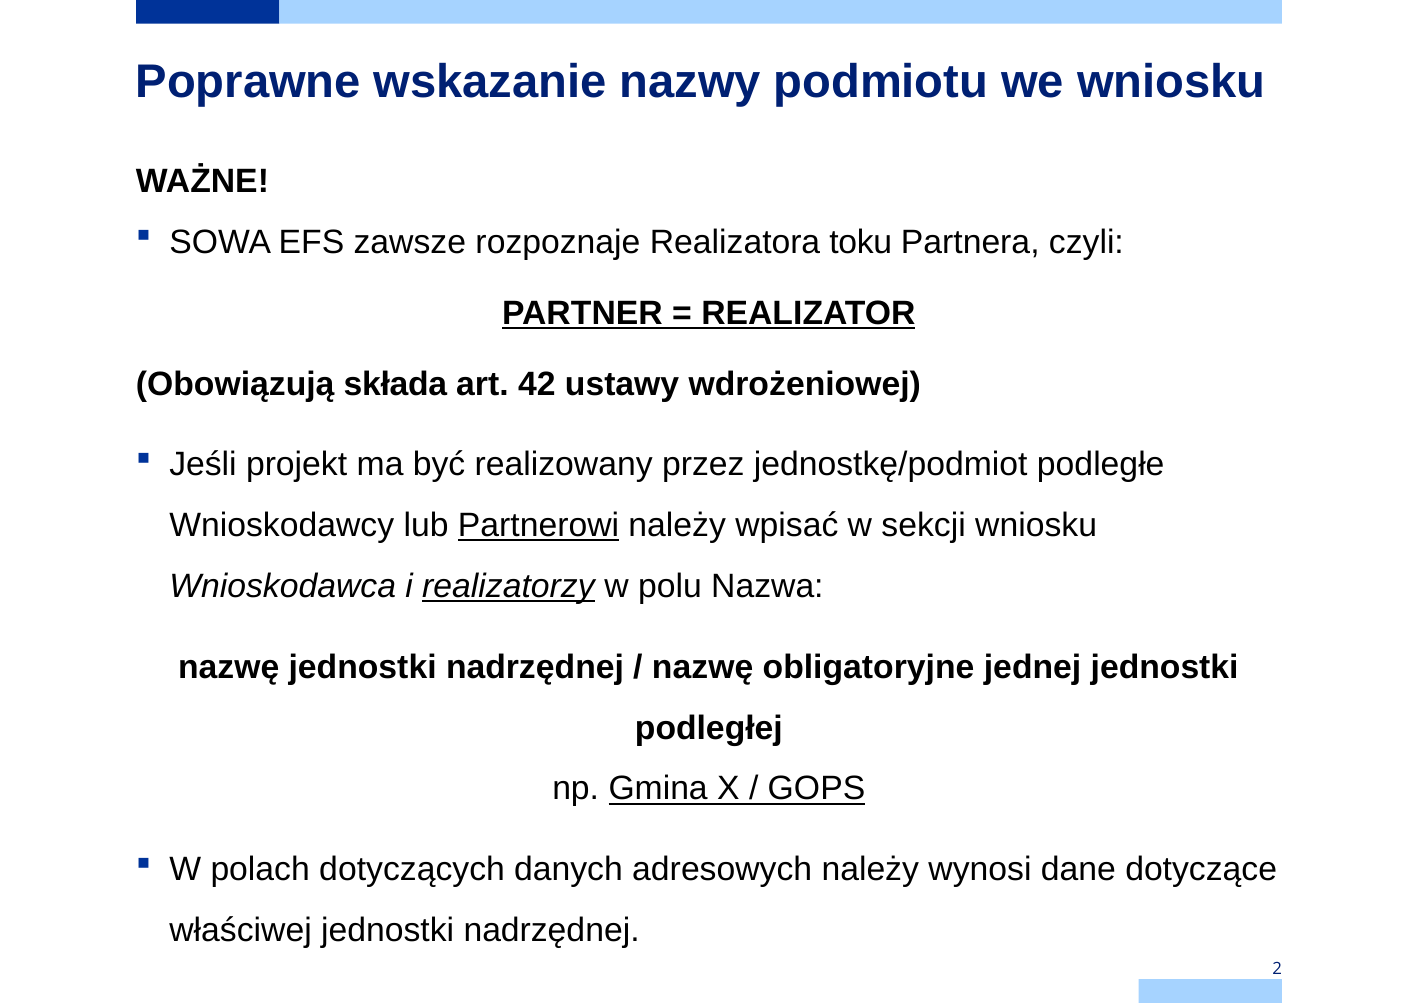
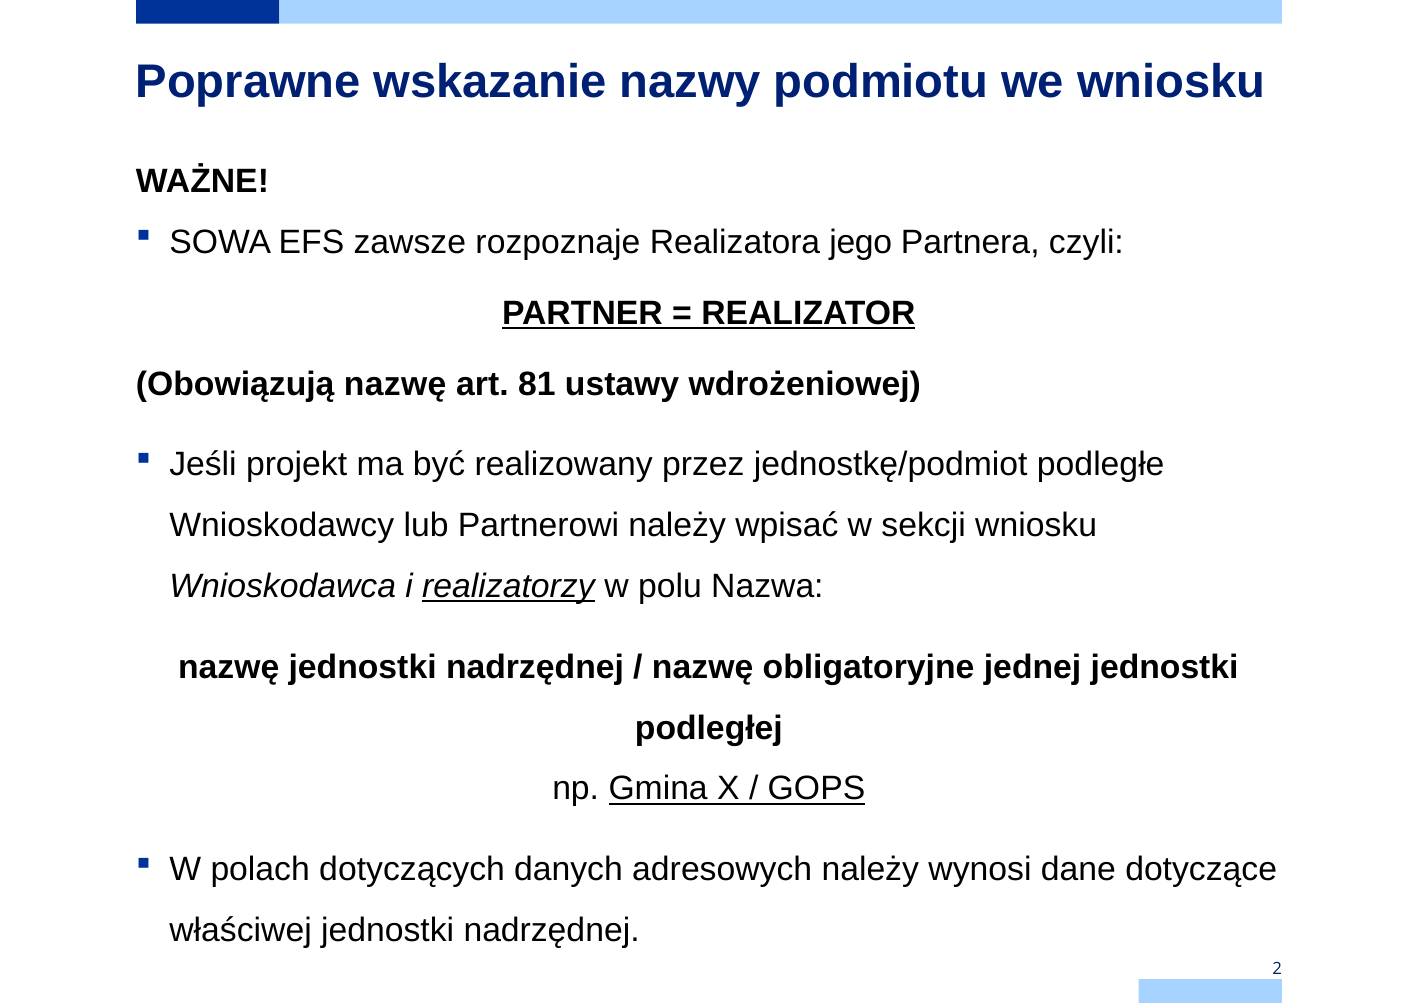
toku: toku -> jego (861, 242)
Obowiązują składa: składa -> nazwę (395, 384)
42: 42 -> 81 (537, 384)
Partnerowi underline: present -> none (539, 525)
